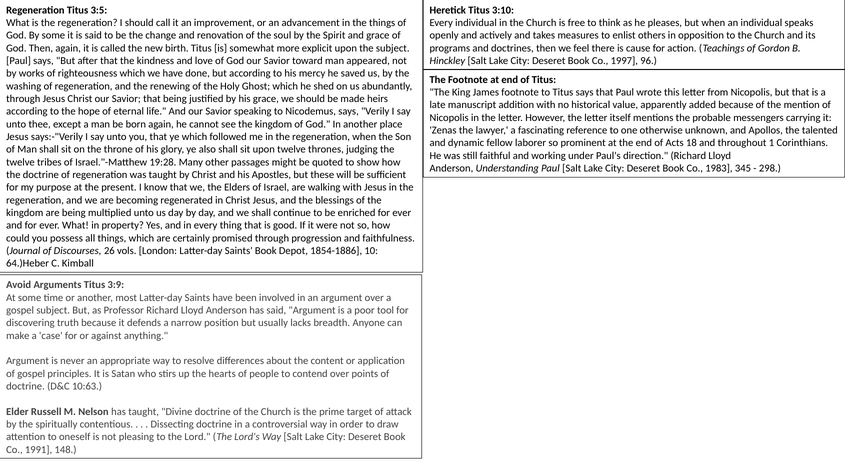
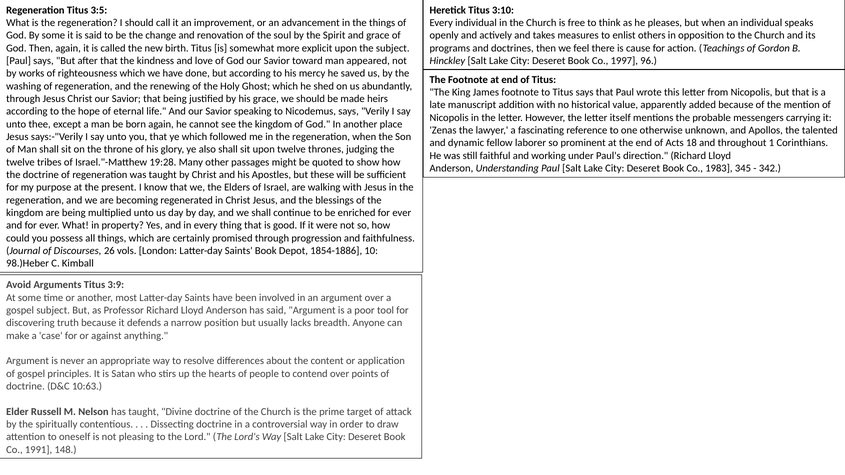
298: 298 -> 342 (770, 168)
64.)Heber: 64.)Heber -> 98.)Heber (28, 264)
